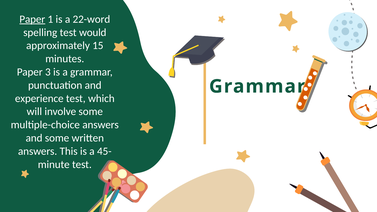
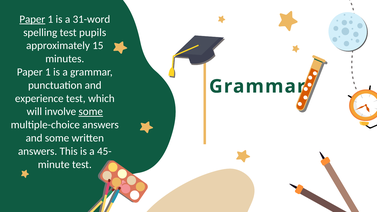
22-word: 22-word -> 31-word (91, 19)
would: would -> pupils (93, 32)
3: 3 -> 1 (48, 72)
some underline: none -> present (91, 112)
